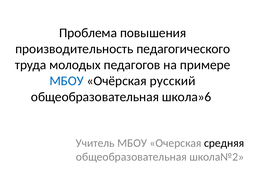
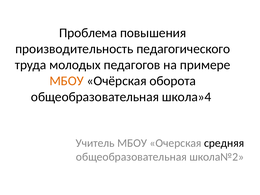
МБОУ colour: blue -> orange (67, 81)
русский: русский -> оборота (173, 81)
школа»6: школа»6 -> школа»4 (187, 97)
